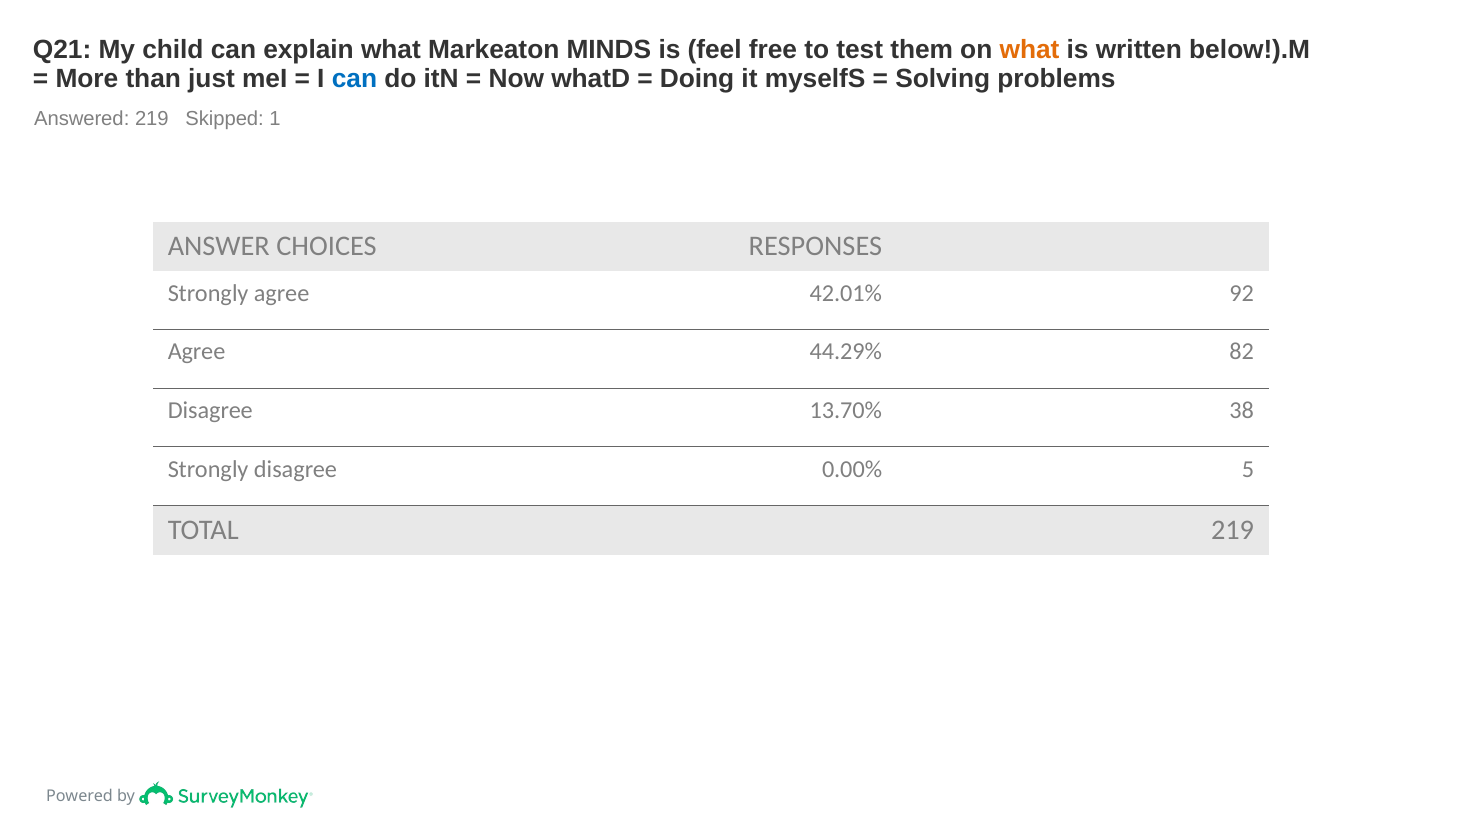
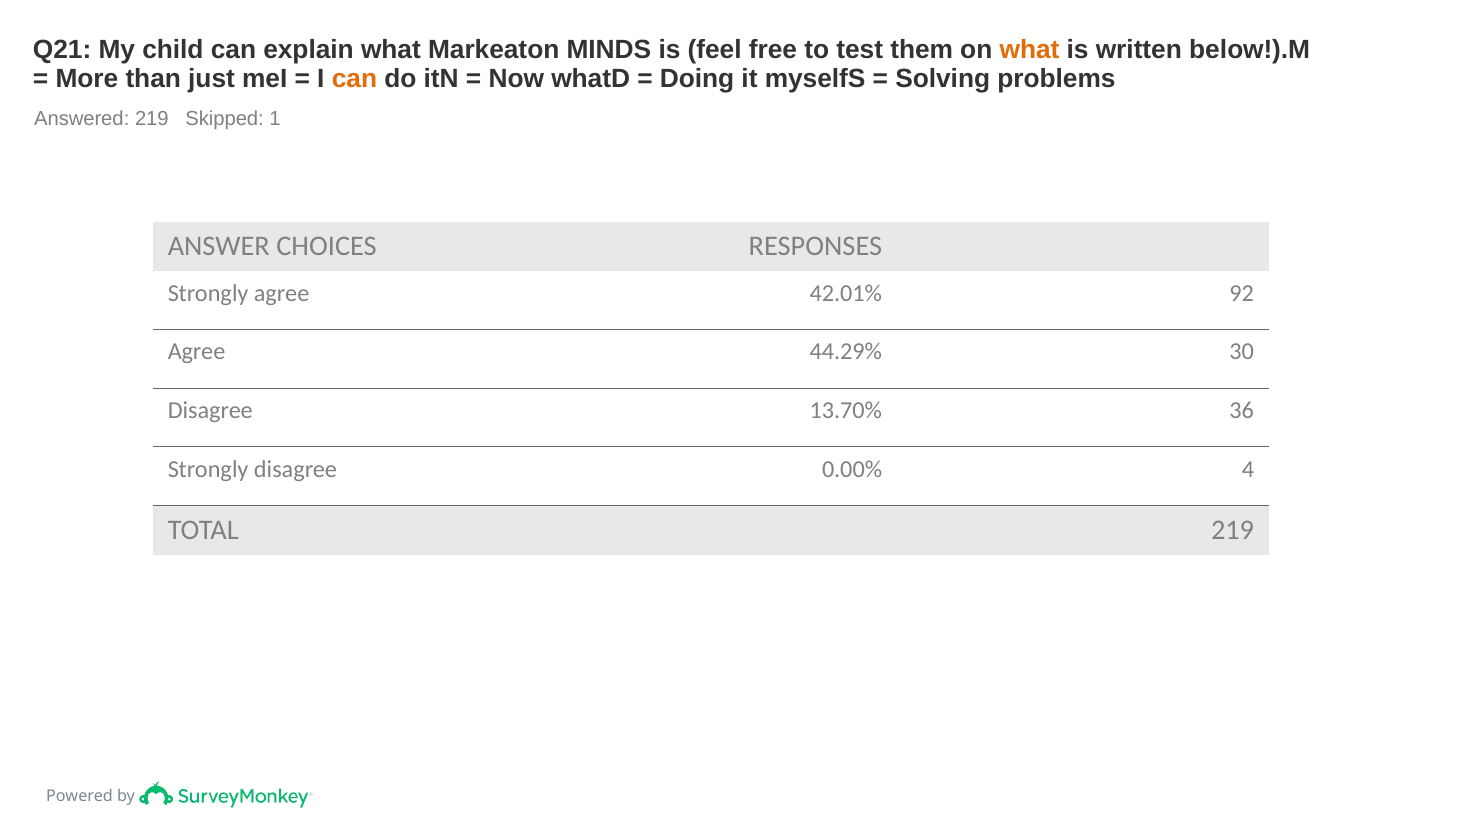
can colour: blue -> orange (354, 79)
82: 82 -> 30 (1242, 352)
38: 38 -> 36 (1242, 410)
5: 5 -> 4 (1248, 469)
